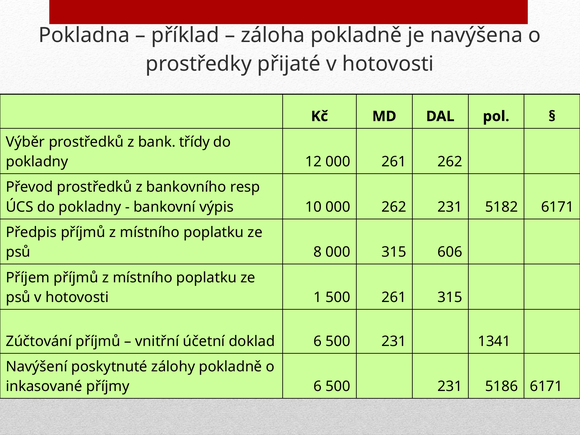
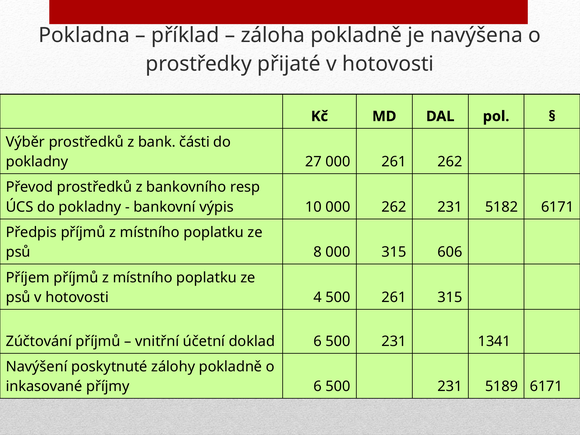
třídy: třídy -> části (195, 142)
12: 12 -> 27 (314, 162)
1: 1 -> 4 (318, 297)
5186: 5186 -> 5189 (502, 387)
